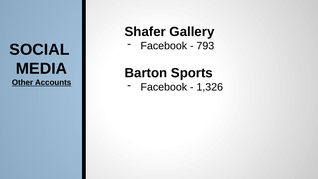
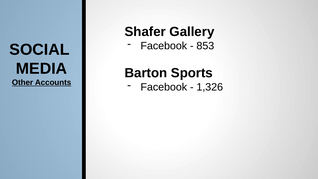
793: 793 -> 853 (205, 46)
